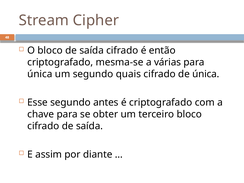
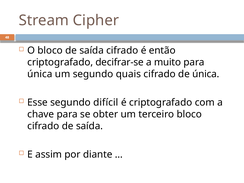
mesma-se: mesma-se -> decifrar-se (120, 62)
várias: várias -> muito (168, 62)
antes: antes -> difícil (106, 102)
